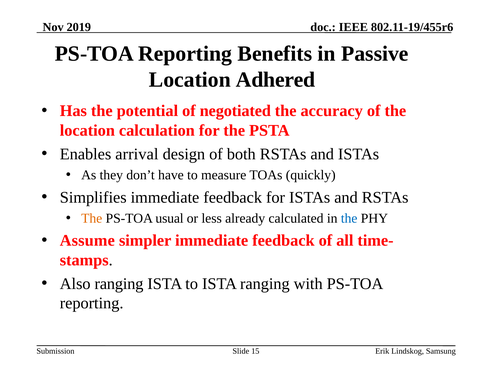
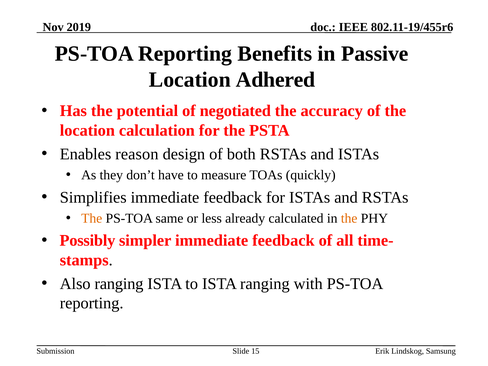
arrival: arrival -> reason (137, 154)
usual: usual -> same (169, 218)
the colour: blue -> orange (349, 218)
Assume: Assume -> Possibly (87, 241)
